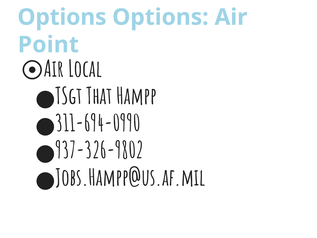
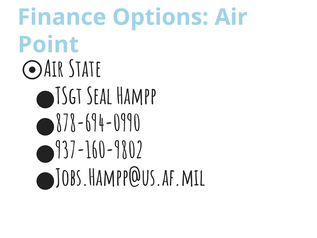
Options: Options -> Finance (62, 17)
Local: Local -> State (85, 69)
That: That -> Seal (99, 96)
311-694-0990: 311-694-0990 -> 878-694-0990 (98, 124)
937-326-9802: 937-326-9802 -> 937-160-9802 (100, 151)
